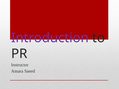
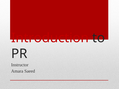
Introduction colour: purple -> red (50, 38)
